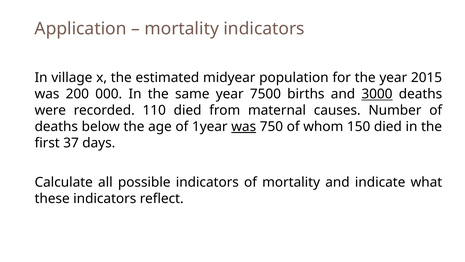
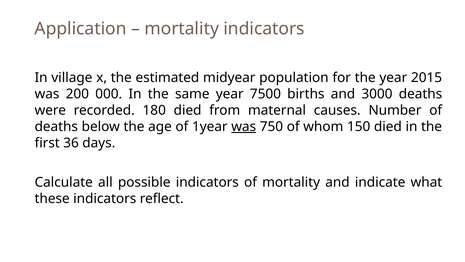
3000 underline: present -> none (377, 94)
110: 110 -> 180 (154, 110)
37: 37 -> 36 (71, 143)
